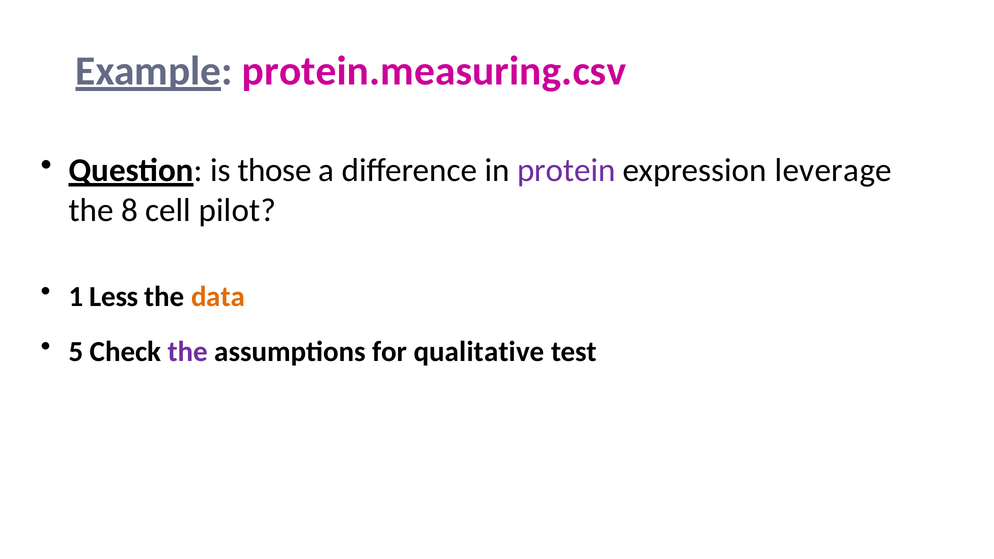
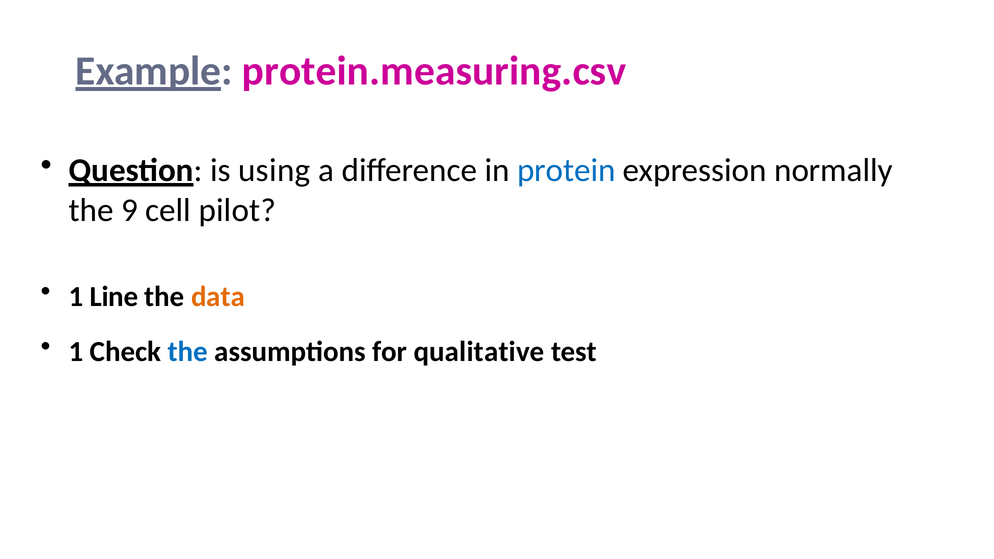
those: those -> using (274, 170)
protein colour: purple -> blue (566, 170)
leverage: leverage -> normally (833, 170)
8: 8 -> 9 (129, 210)
Less: Less -> Line (114, 297)
5: 5 -> 1 (76, 352)
the colour: purple -> blue (188, 352)
